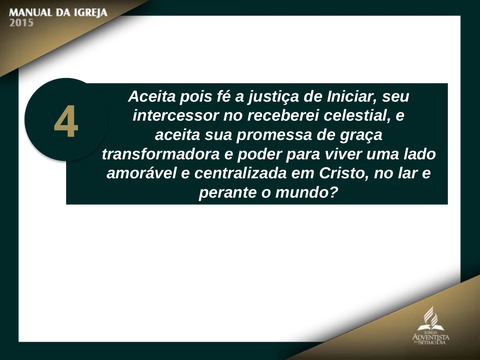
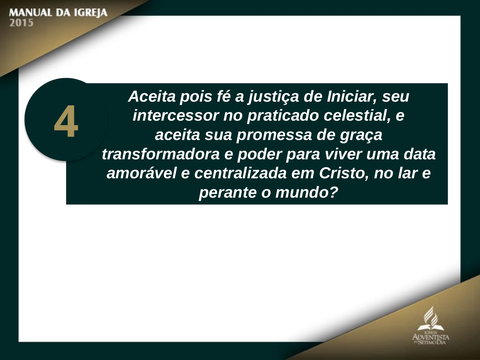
receberei: receberei -> praticado (283, 116)
lado: lado -> data (420, 154)
